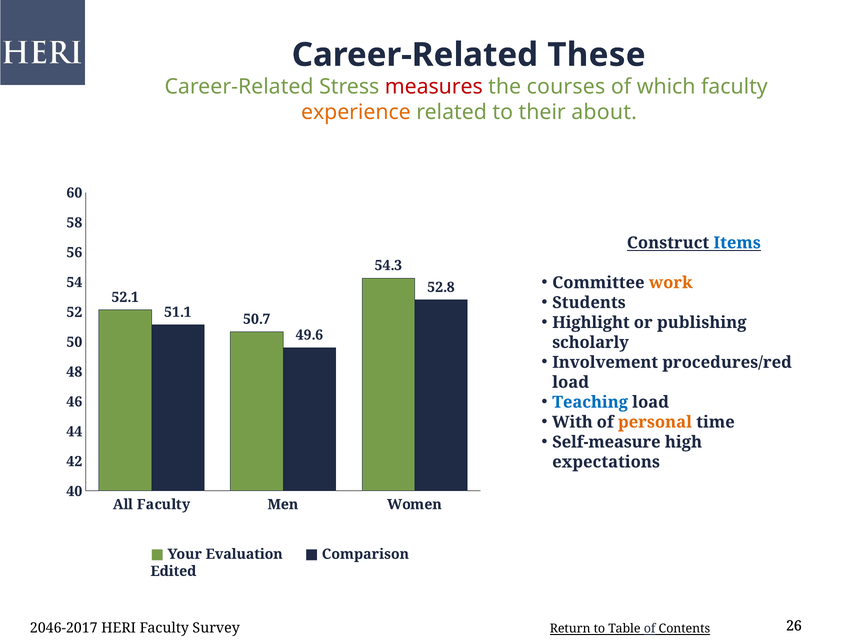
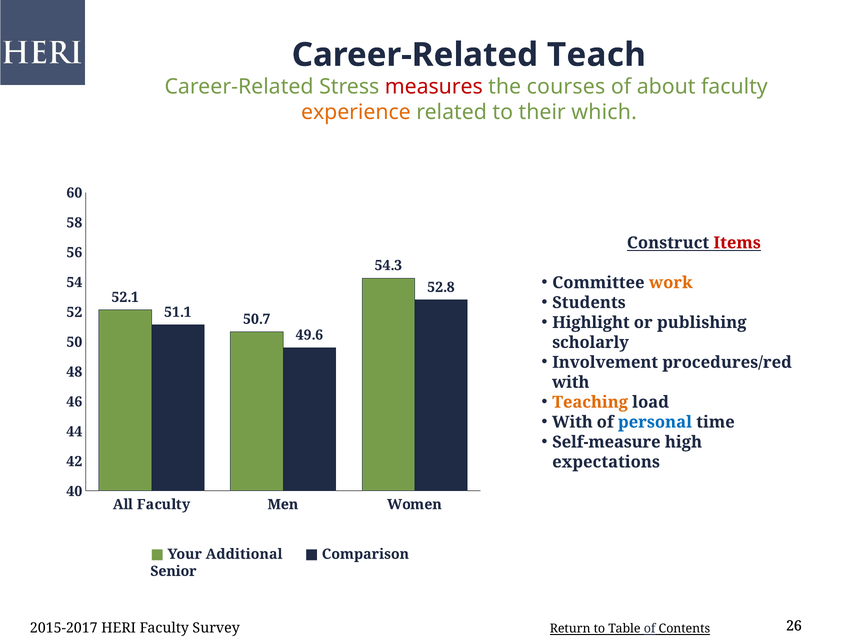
These: These -> Teach (596, 55)
which: which -> about (666, 87)
about: about -> which (604, 112)
Items colour: blue -> red (737, 243)
load: load -> with (571, 382)
Teaching colour: blue -> orange (590, 402)
personal colour: orange -> blue (655, 422)
Evaluation: Evaluation -> Additional (244, 554)
Edited: Edited -> Senior (173, 571)
2046-2017: 2046-2017 -> 2015-2017 (64, 628)
